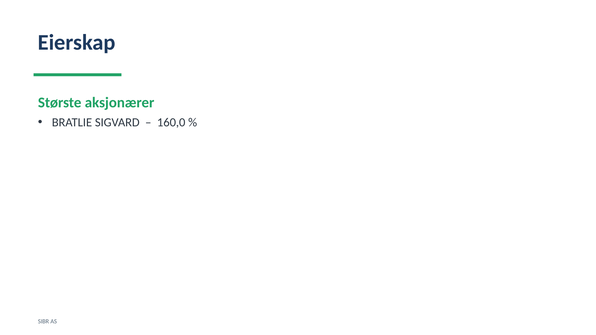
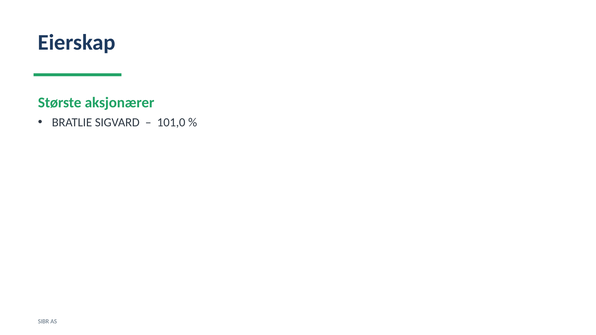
160,0: 160,0 -> 101,0 (171, 123)
